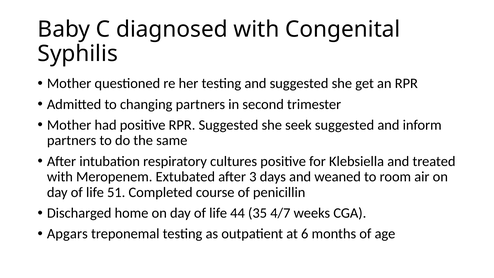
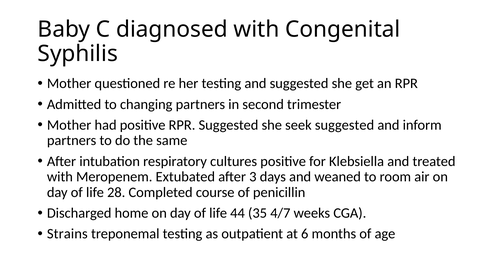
51: 51 -> 28 (116, 192)
Apgars: Apgars -> Strains (67, 234)
